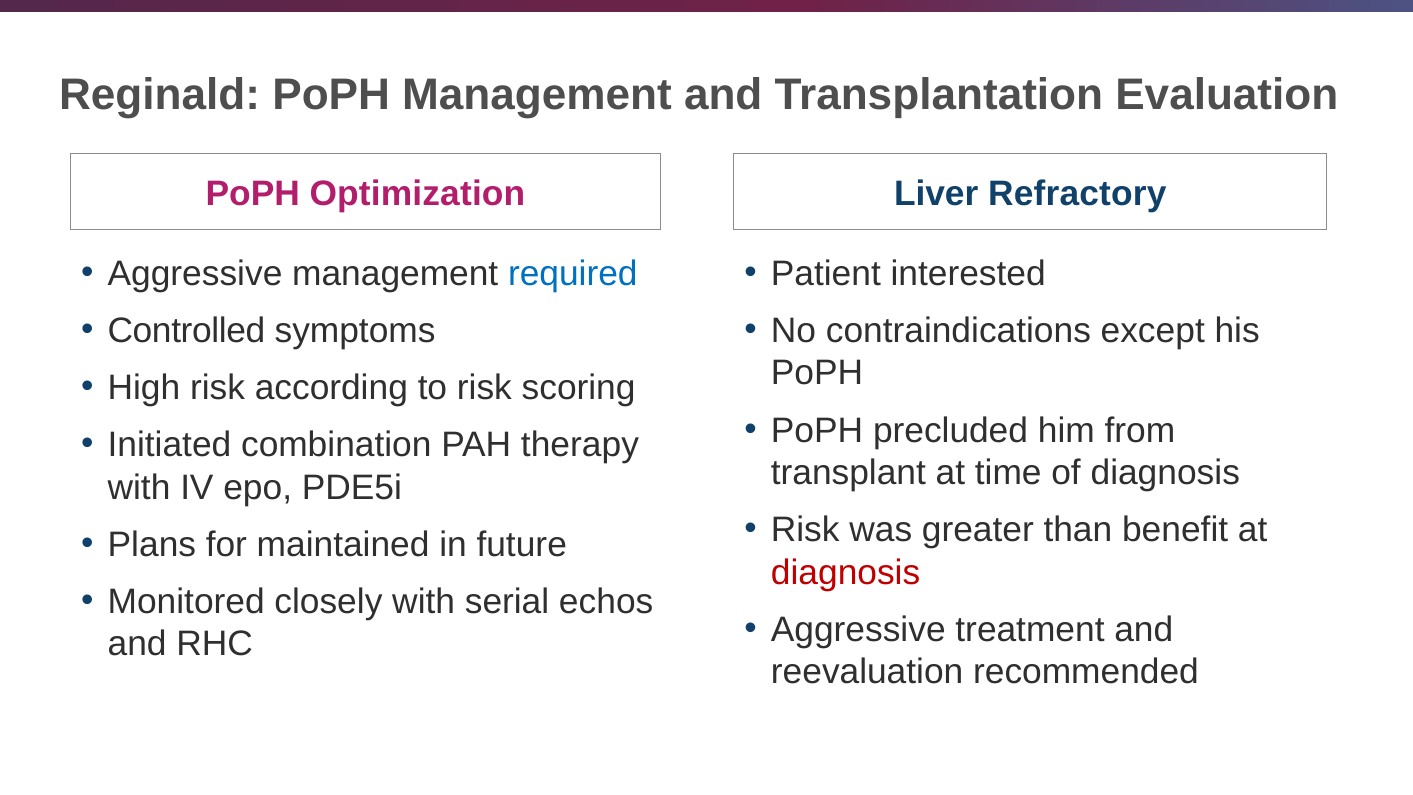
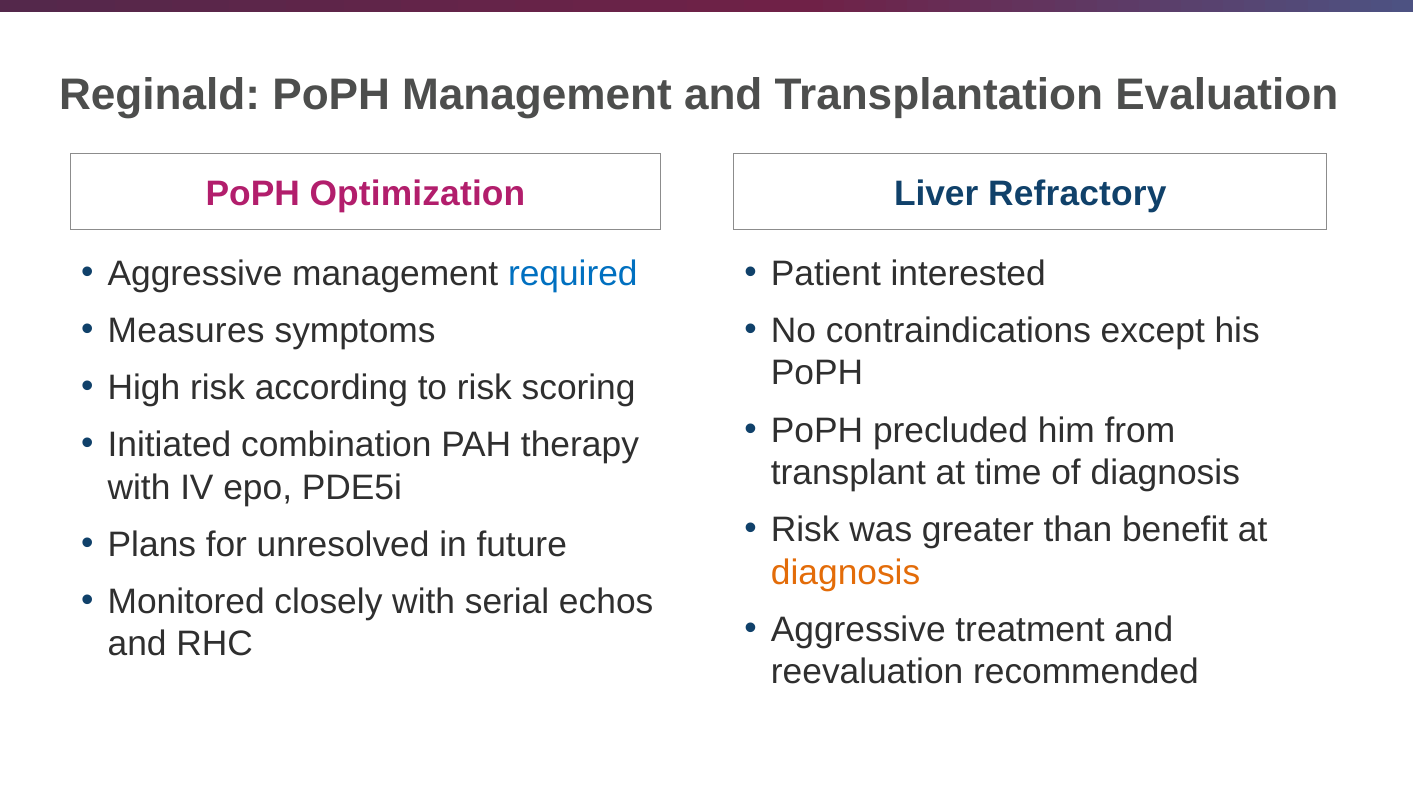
Controlled: Controlled -> Measures (186, 331)
maintained: maintained -> unresolved (343, 545)
diagnosis colour: red -> orange (846, 572)
